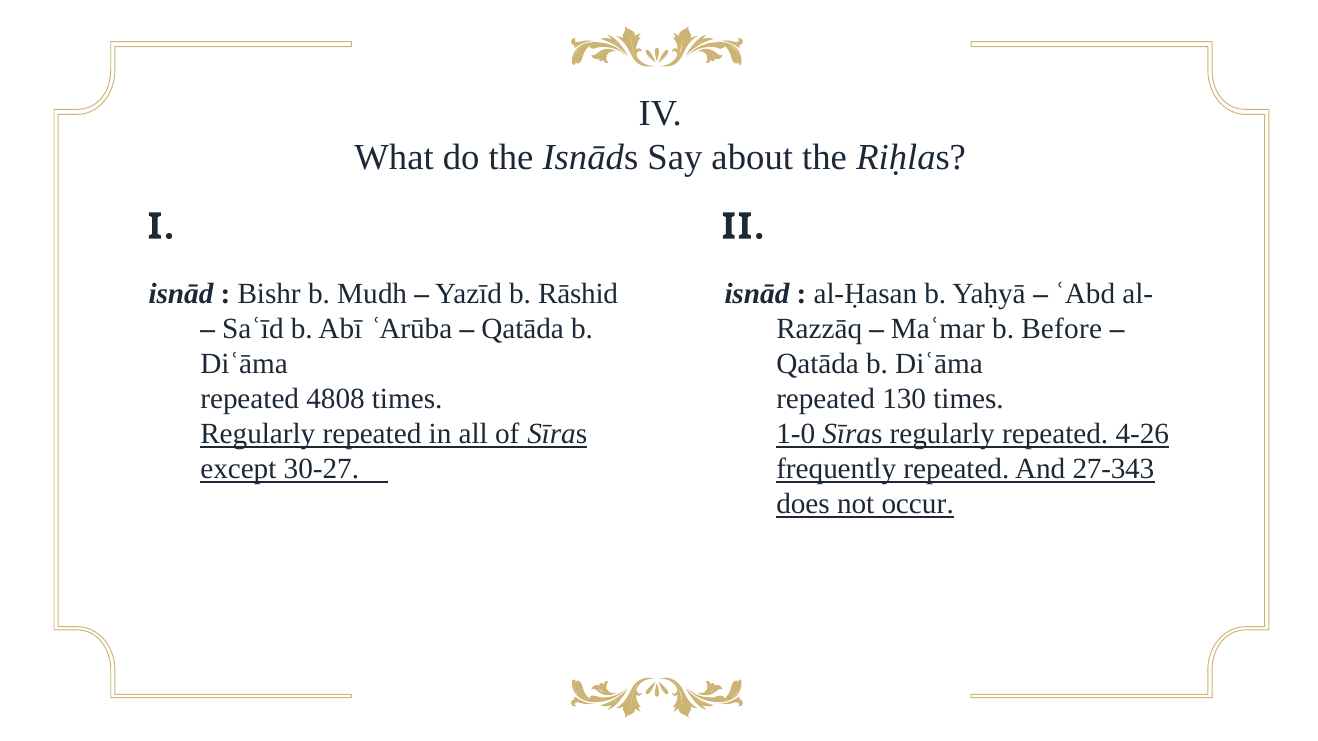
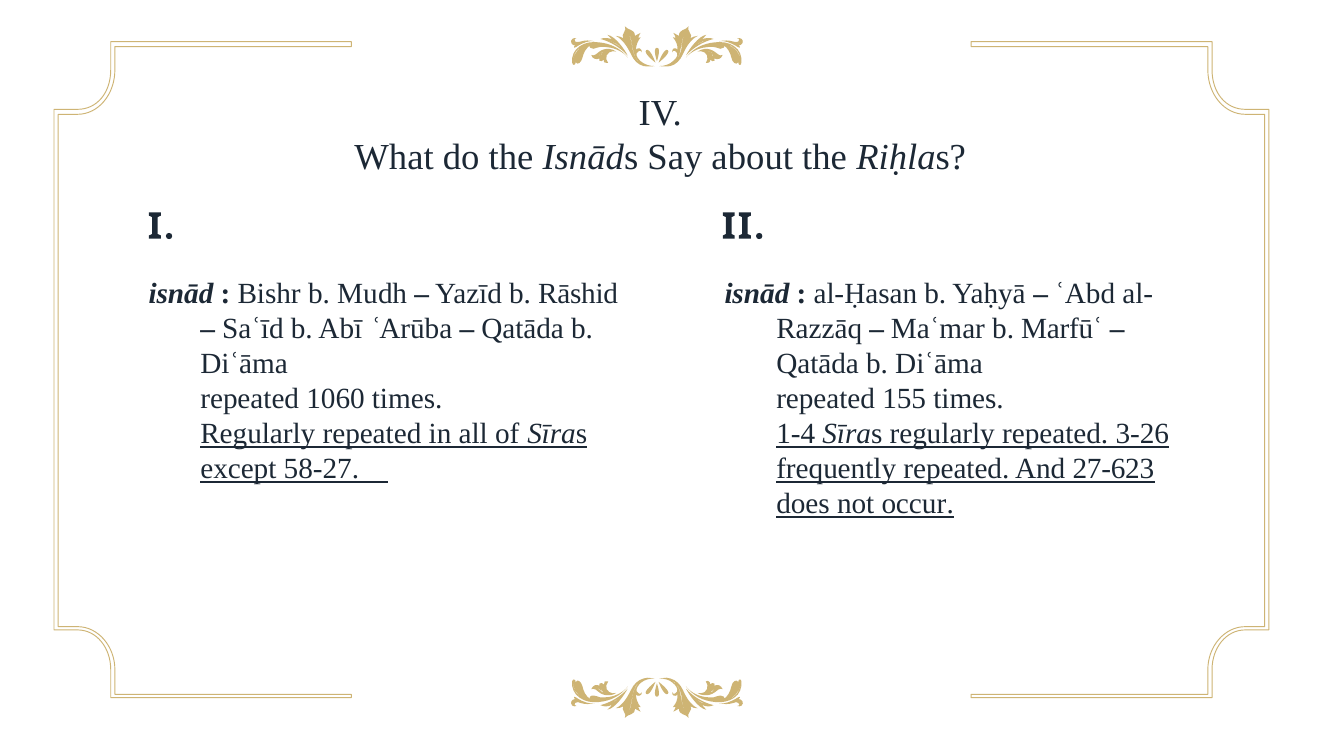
Before: Before -> Marfūʿ (1062, 329)
4808: 4808 -> 1060 (336, 399)
130: 130 -> 155 (904, 399)
1-0: 1-0 -> 1-4 (796, 434)
4-26: 4-26 -> 3-26 (1142, 434)
30-27: 30-27 -> 58-27 (321, 469)
27-343: 27-343 -> 27-623 (1113, 469)
